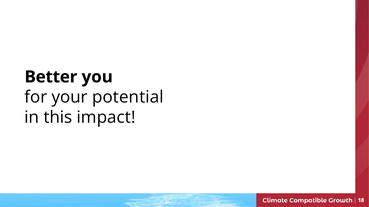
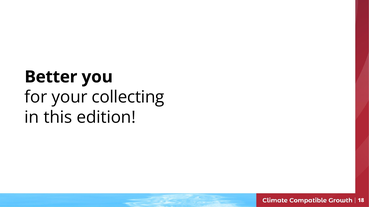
potential: potential -> collecting (128, 97)
impact: impact -> edition (106, 118)
